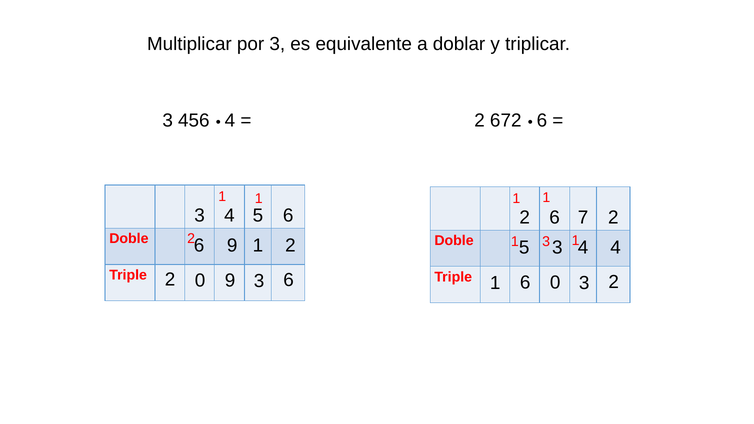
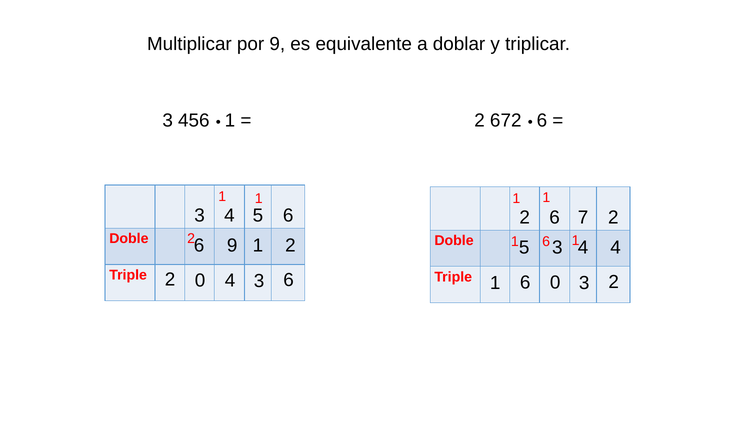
por 3: 3 -> 9 (277, 44)
4: 4 -> 1 (230, 121)
3: 3 -> 6 (546, 242)
0 9: 9 -> 4 (230, 281)
